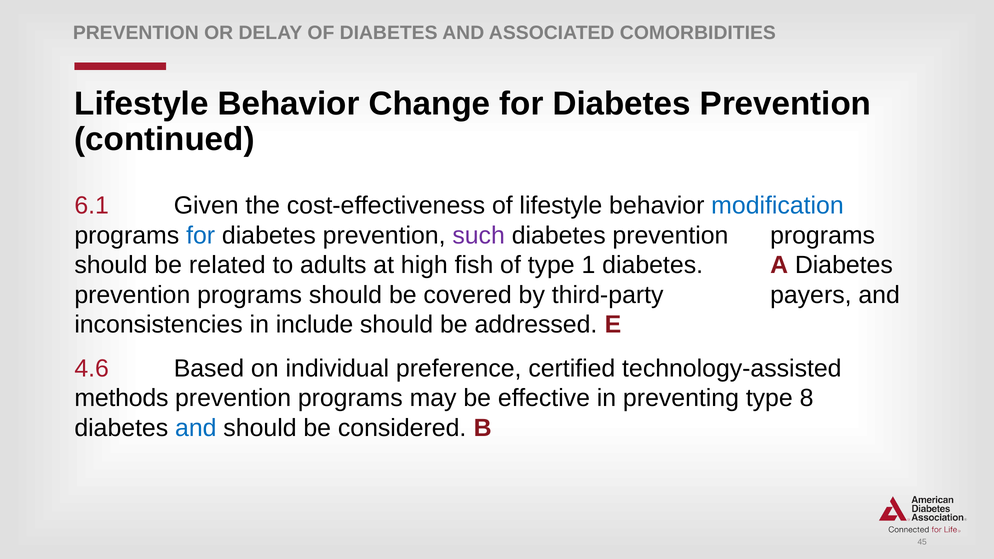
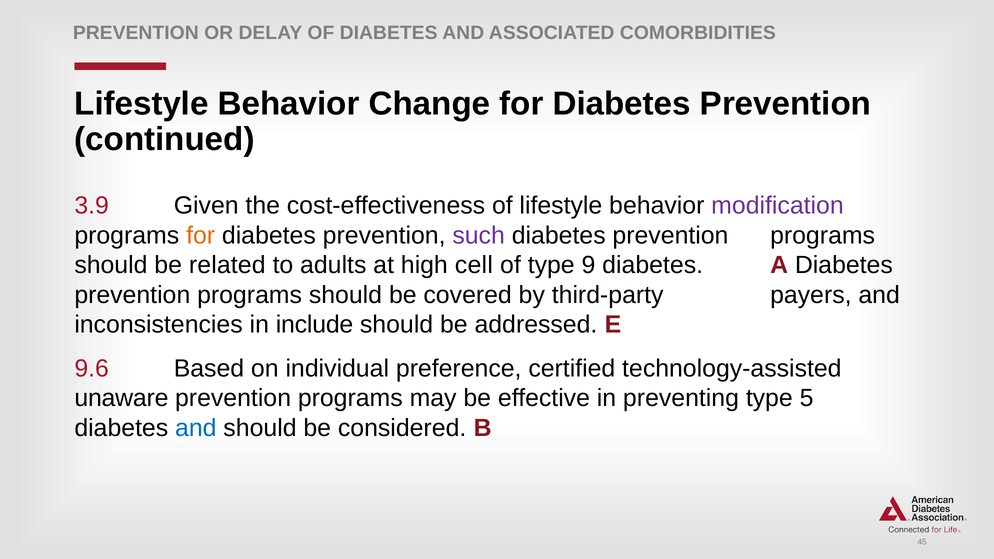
6.1: 6.1 -> 3.9 (92, 206)
modification colour: blue -> purple (777, 206)
for colour: blue -> orange (201, 235)
fish: fish -> cell (474, 265)
1: 1 -> 9 (588, 265)
4.6: 4.6 -> 9.6 (92, 369)
methods: methods -> unaware (121, 398)
8: 8 -> 5 (807, 398)
